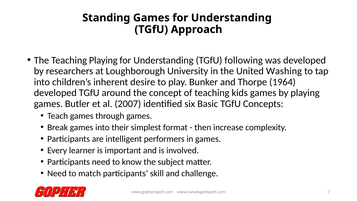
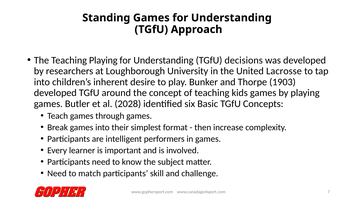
following: following -> decisions (244, 60)
Washing: Washing -> Lacrosse (284, 71)
1964: 1964 -> 1903 (282, 82)
2007: 2007 -> 2028 (128, 104)
